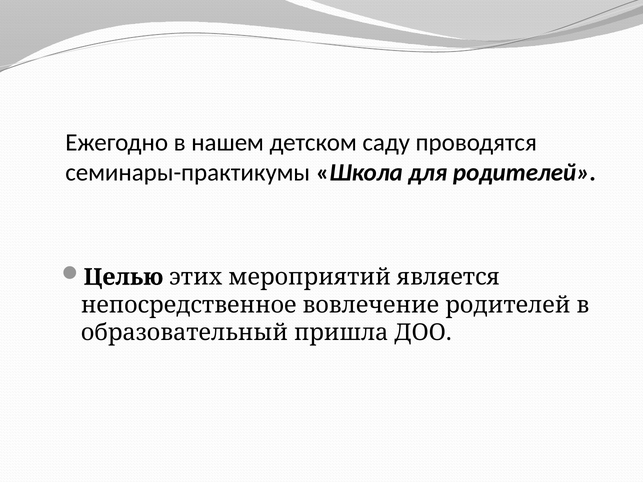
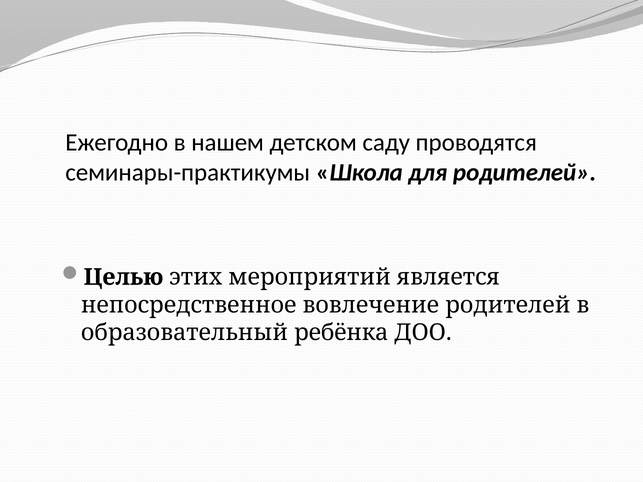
пришла: пришла -> ребёнка (341, 333)
